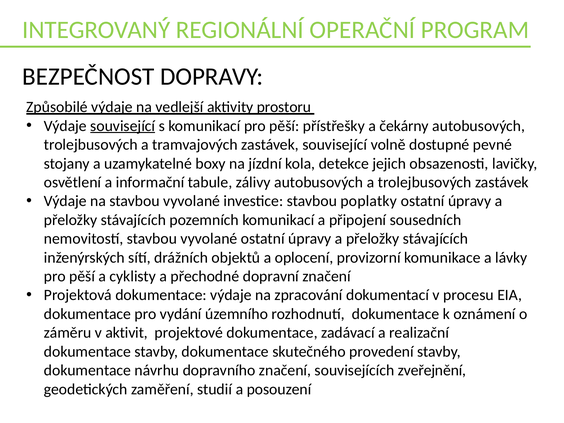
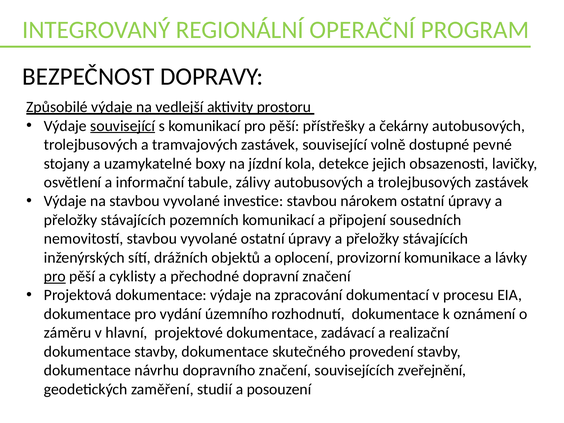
poplatky: poplatky -> nárokem (369, 201)
pro underline: none -> present (55, 276)
aktivit: aktivit -> hlavní (127, 333)
